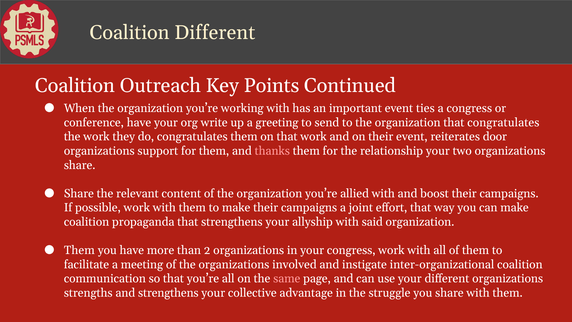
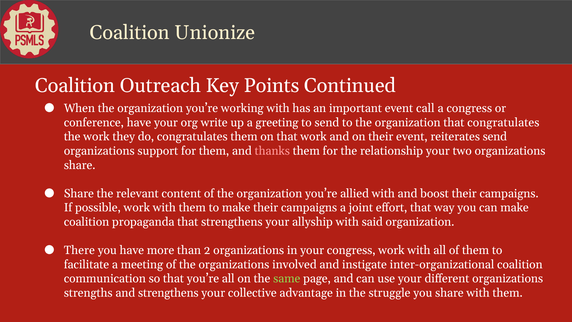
Coalition Different: Different -> Unionize (215, 33)
ties: ties -> call (425, 108)
reiterates door: door -> send (495, 137)
Them: Them -> There (79, 250)
same colour: pink -> light green (287, 278)
